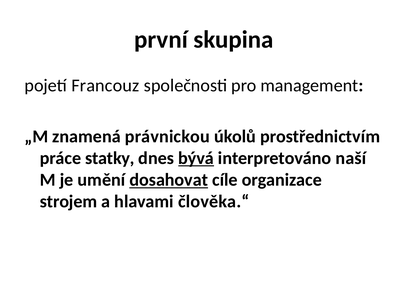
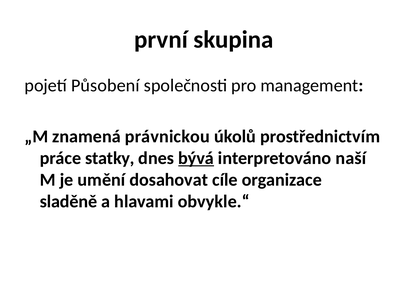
Francouz: Francouz -> Působení (105, 86)
dosahovat underline: present -> none (169, 180)
strojem: strojem -> sladěně (69, 202)
člověka.“: člověka.“ -> obvykle.“ (214, 202)
